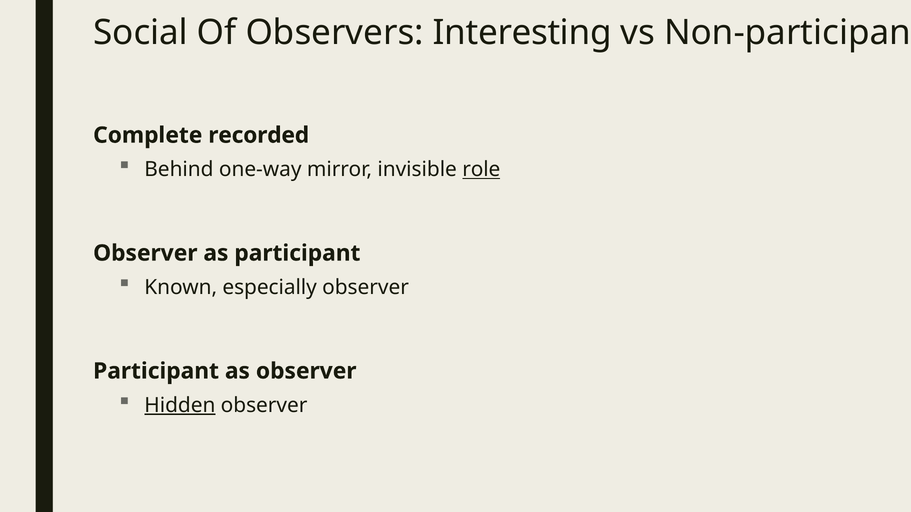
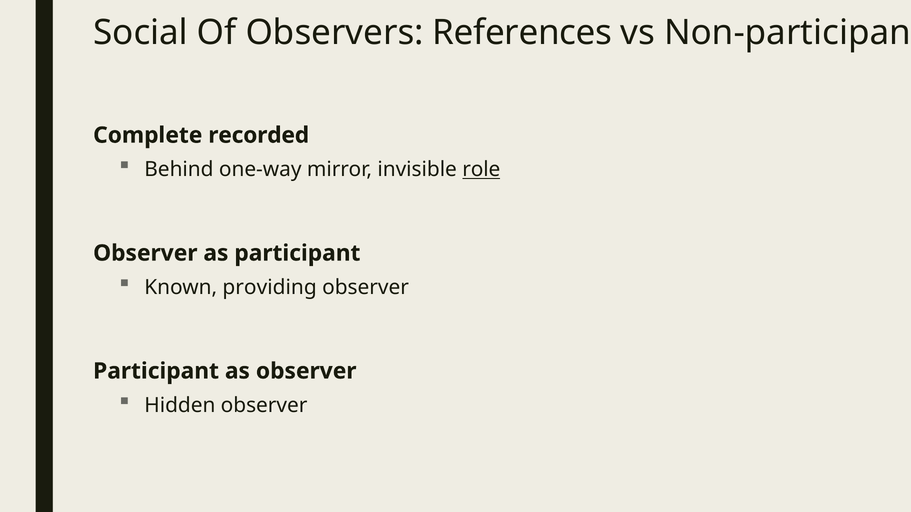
Interesting: Interesting -> References (522, 33)
especially: especially -> providing (270, 288)
Hidden underline: present -> none (180, 406)
